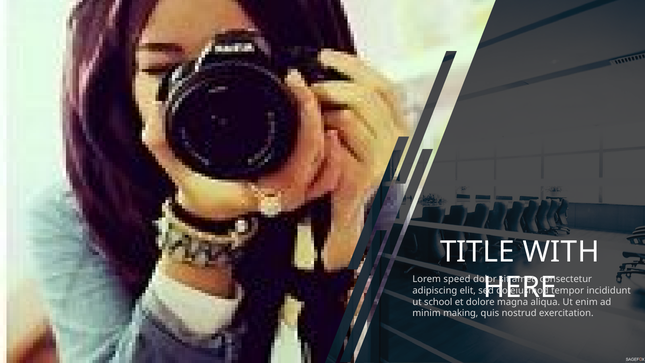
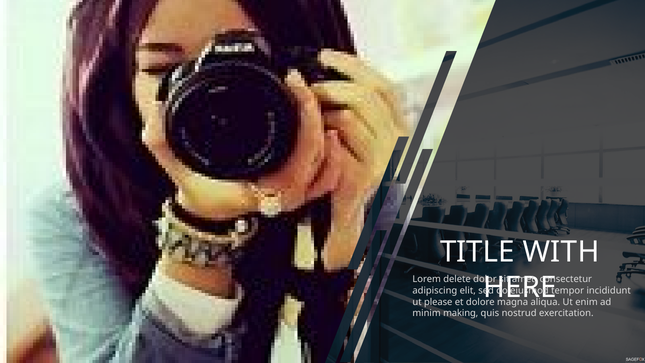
speed: speed -> delete (457, 279)
school: school -> please (438, 302)
